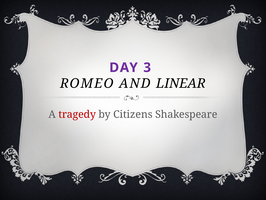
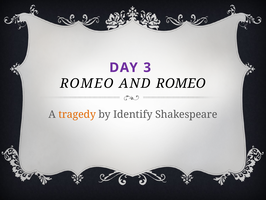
AND LINEAR: LINEAR -> ROMEO (181, 83)
tragedy colour: red -> orange (77, 114)
Citizens: Citizens -> Identify (133, 114)
